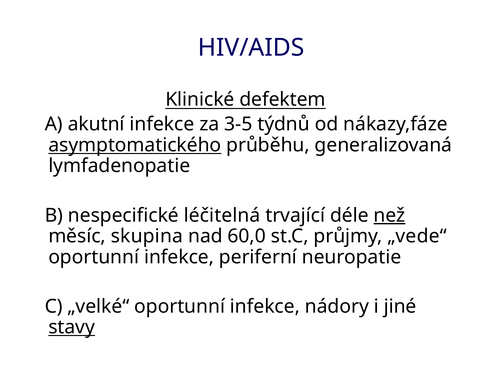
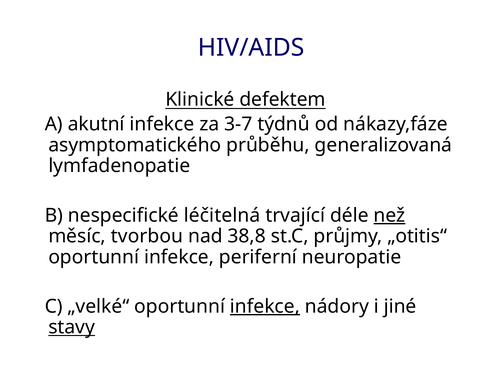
3-5: 3-5 -> 3-7 (238, 124)
asymptomatického underline: present -> none (135, 145)
skupina: skupina -> tvorbou (147, 236)
60,0: 60,0 -> 38,8 (247, 236)
„vede“: „vede“ -> „otitis“ (417, 236)
infekce underline: none -> present (265, 306)
